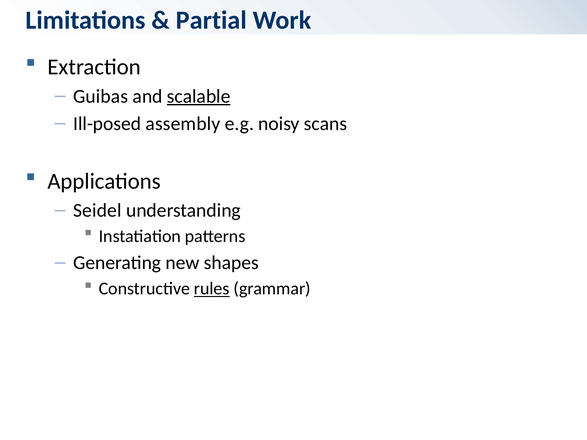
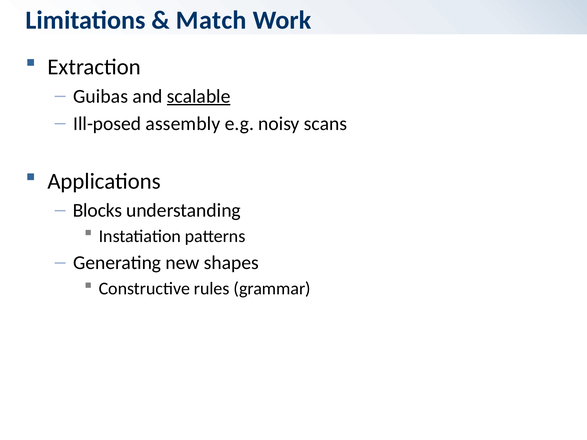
Partial: Partial -> Match (211, 20)
Seidel: Seidel -> Blocks (98, 210)
rules underline: present -> none (212, 289)
